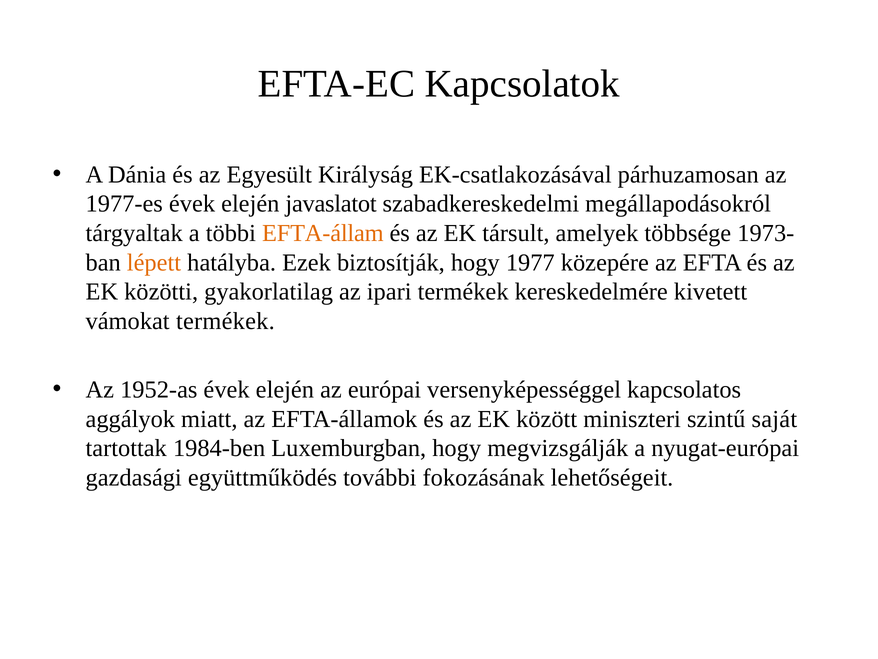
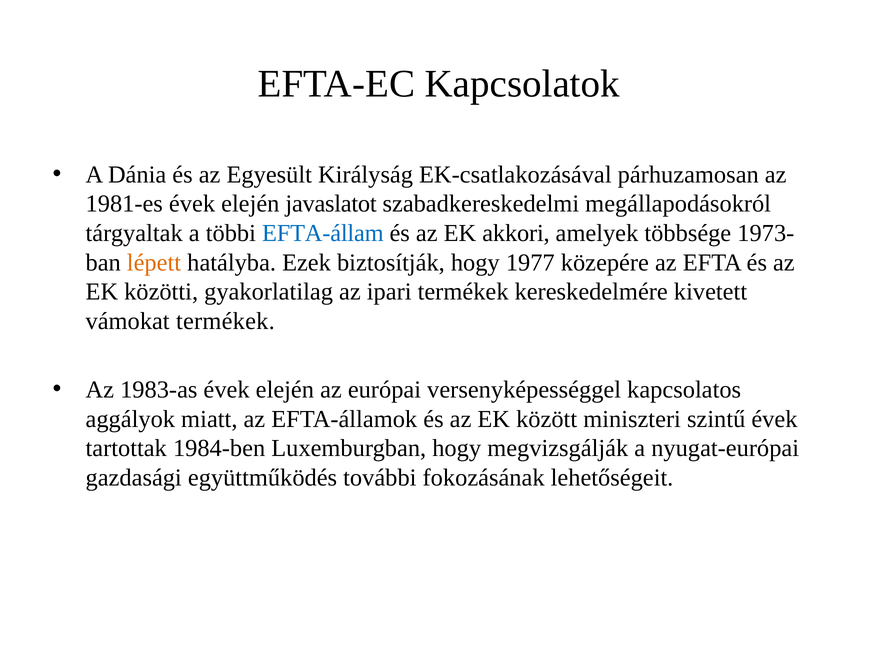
1977-es: 1977-es -> 1981-es (124, 204)
EFTA-állam colour: orange -> blue (323, 233)
társult: társult -> akkori (516, 233)
1952-as: 1952-as -> 1983-as (159, 389)
szintű saját: saját -> évek (774, 419)
